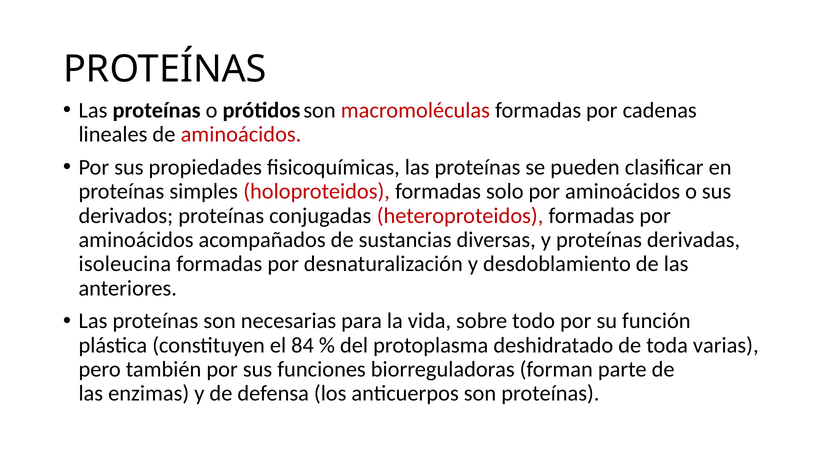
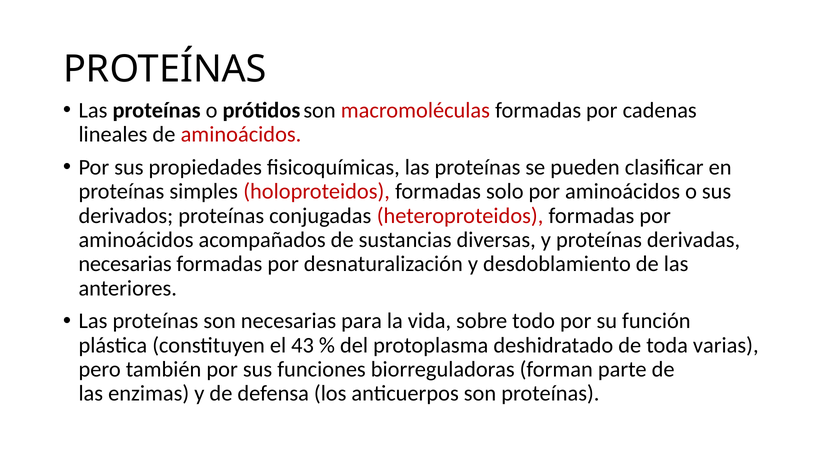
isoleucina: isoleucina -> necesarias (125, 264)
84: 84 -> 43 (303, 345)
